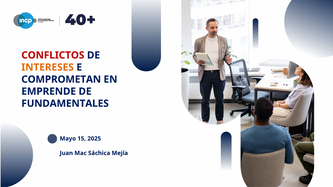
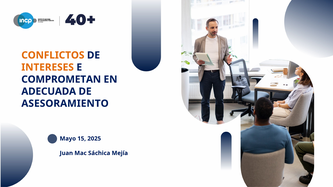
CONFLICTOS colour: red -> orange (53, 55)
EMPRENDE: EMPRENDE -> ADECUADA (49, 92)
FUNDAMENTALES: FUNDAMENTALES -> ASESORAMIENTO (65, 104)
